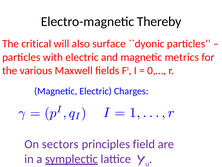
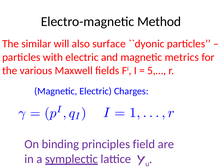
Thereby: Thereby -> Method (159, 21)
critical: critical -> similar (36, 44)
0,…: 0,… -> 5,… (157, 70)
sectors: sectors -> binding (60, 144)
